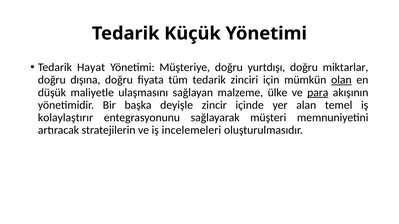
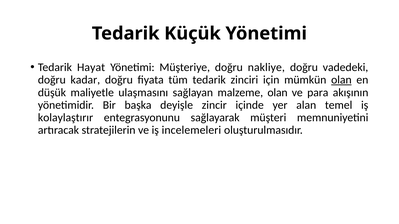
yurtdışı: yurtdışı -> nakliye (266, 67)
miktarlar: miktarlar -> vadedeki (346, 67)
dışına: dışına -> kadar (85, 80)
malzeme ülke: ülke -> olan (278, 93)
para underline: present -> none (318, 93)
